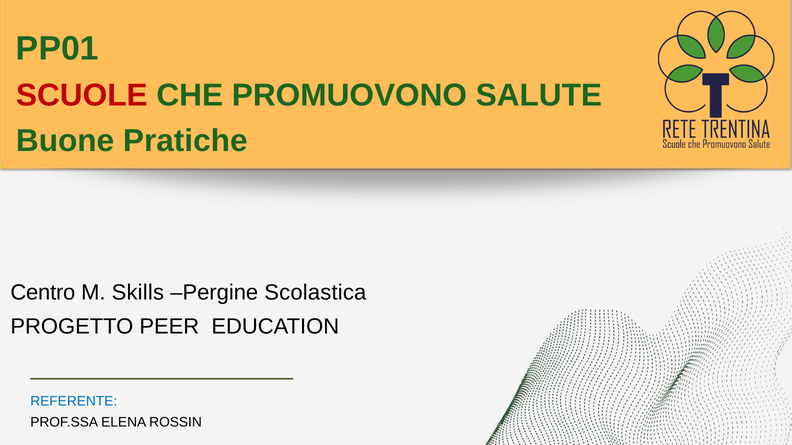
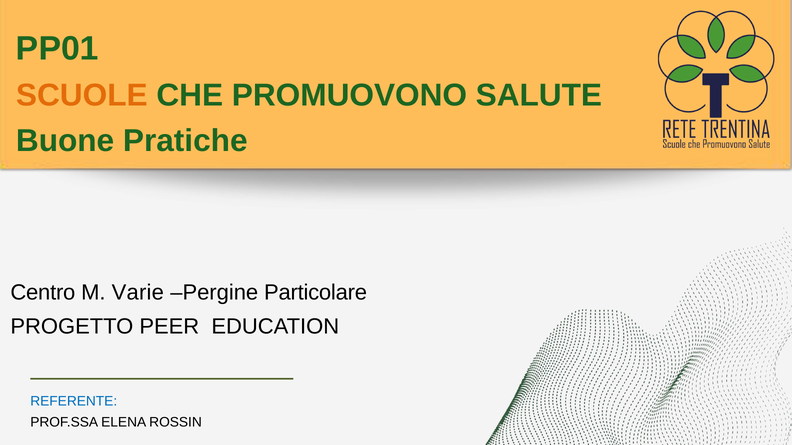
SCUOLE colour: red -> orange (82, 95)
Skills: Skills -> Varie (138, 293)
Scolastica: Scolastica -> Particolare (316, 293)
